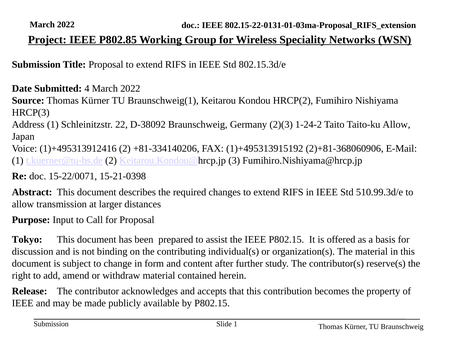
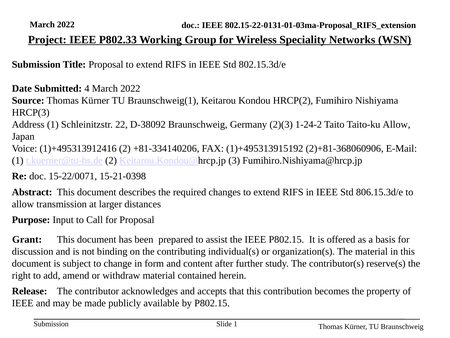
P802.85: P802.85 -> P802.33 (118, 40)
510.99.3d/e: 510.99.3d/e -> 806.15.3d/e (380, 192)
Tokyo: Tokyo -> Grant (27, 239)
